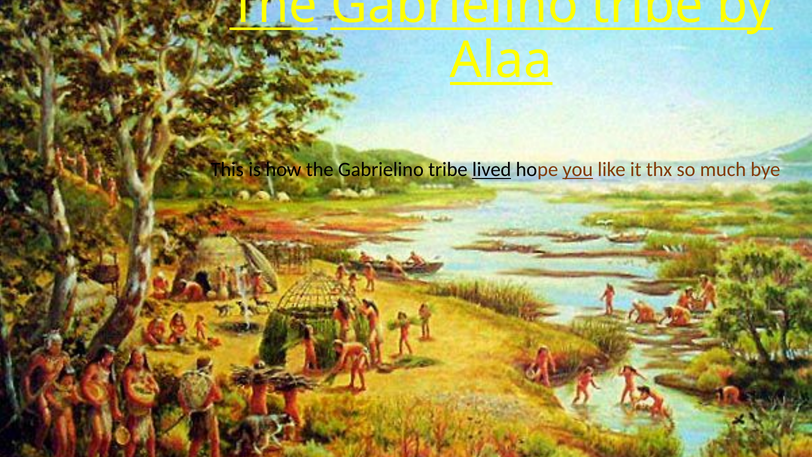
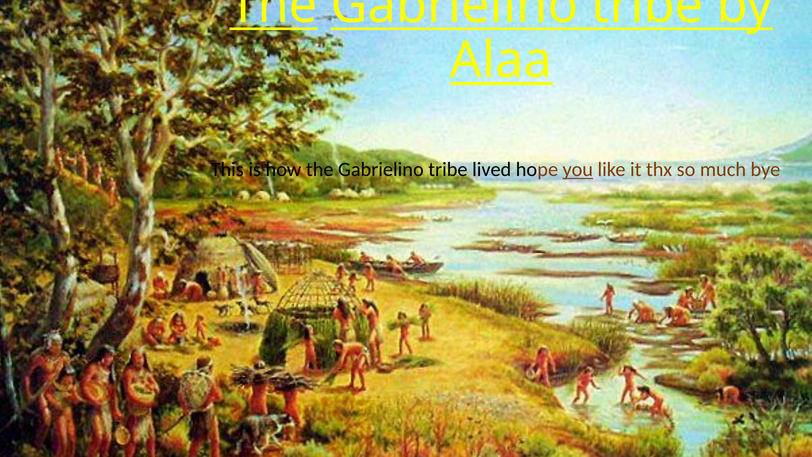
lived underline: present -> none (492, 170)
